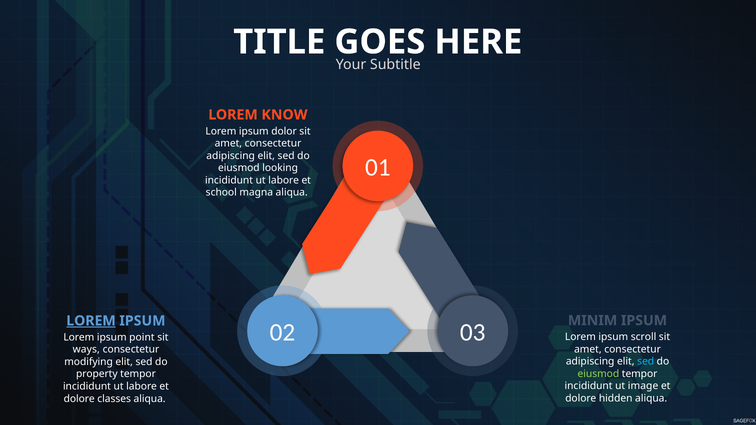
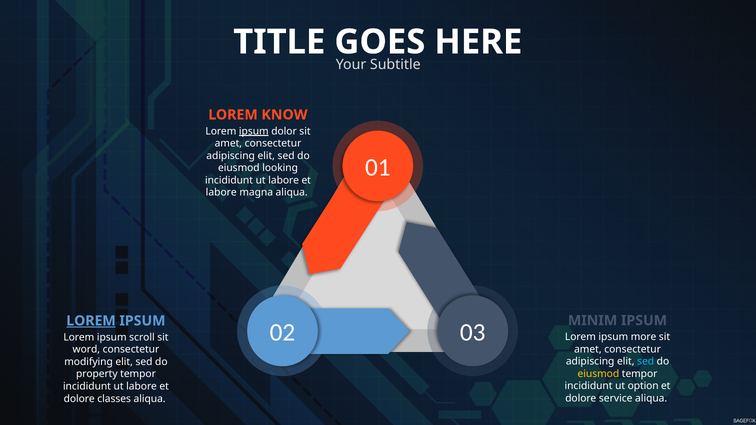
ipsum underline: none -> present (254, 131)
school: school -> labore (221, 193)
scroll: scroll -> more (644, 337)
point: point -> scroll (142, 337)
ways: ways -> word (86, 350)
eiusmod colour: light green -> yellow (598, 374)
image: image -> option (643, 386)
hidden: hidden -> service (616, 399)
